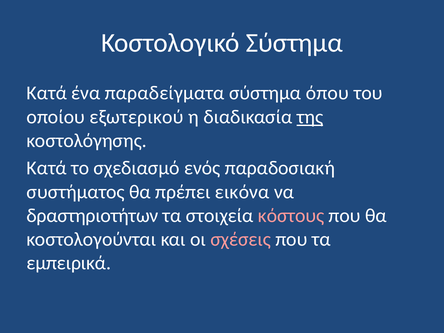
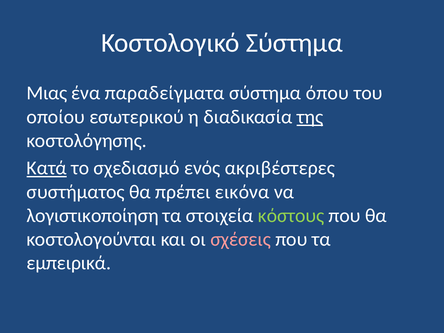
Κατά: Κατά -> Μιας (47, 93)
εξωτερικού: εξωτερικού -> εσωτερικού (137, 117)
Κατά underline: none -> present (47, 168)
παραδοσιακή: παραδοσιακή -> ακριβέστερες (280, 168)
δραστηριοτήτων: δραστηριοτήτων -> λογιστικοποίηση (92, 216)
κόστους colour: pink -> light green (291, 216)
